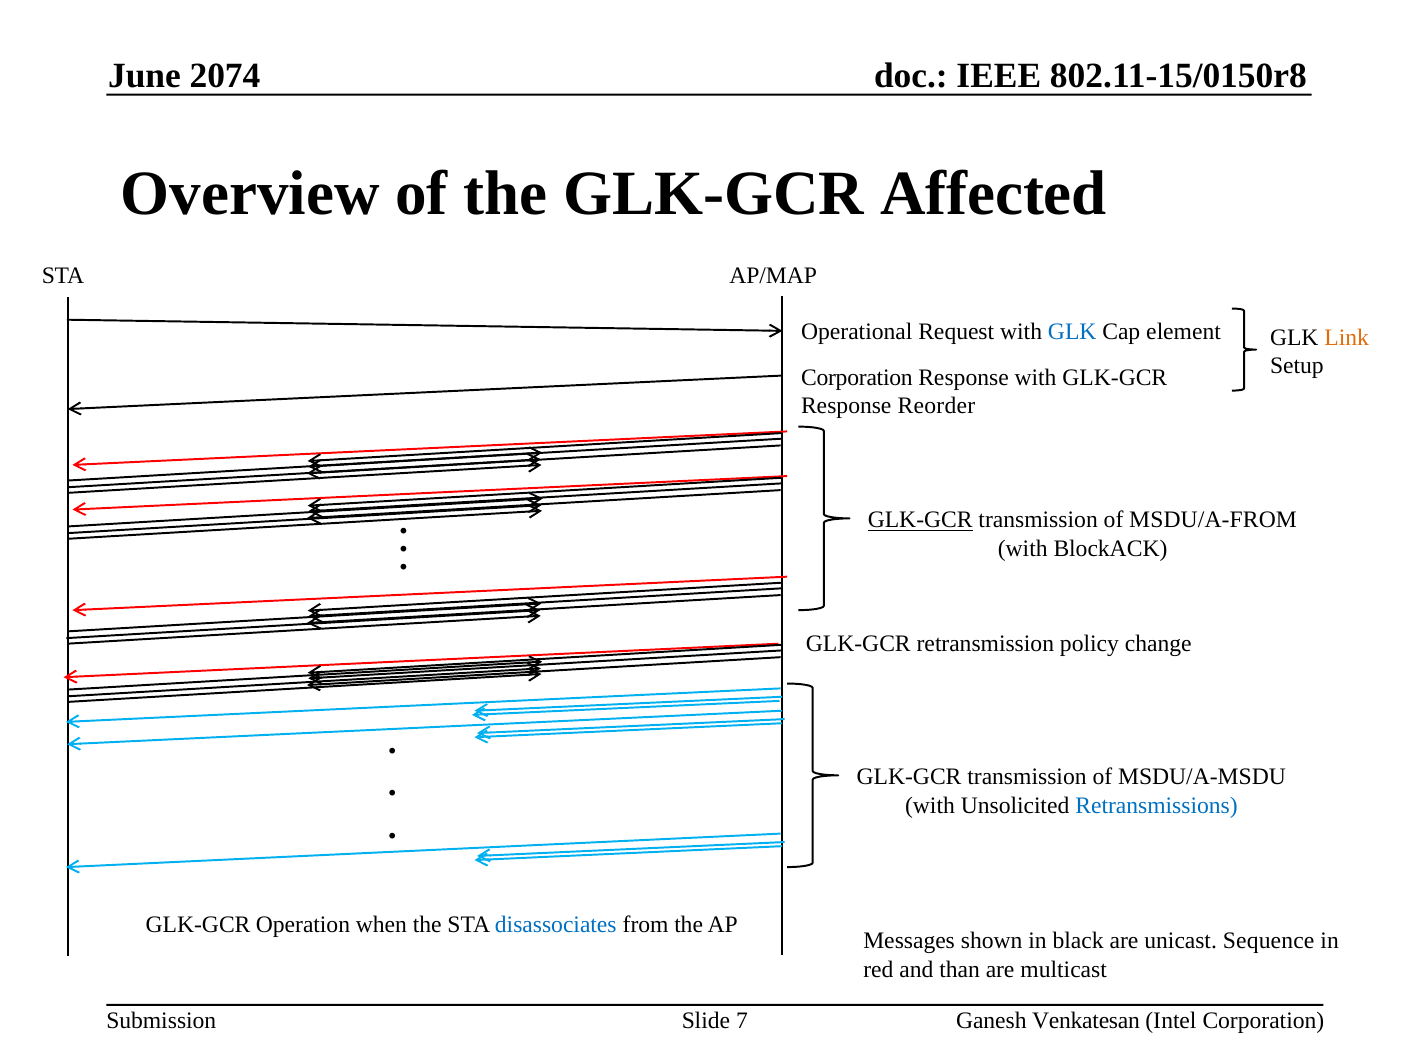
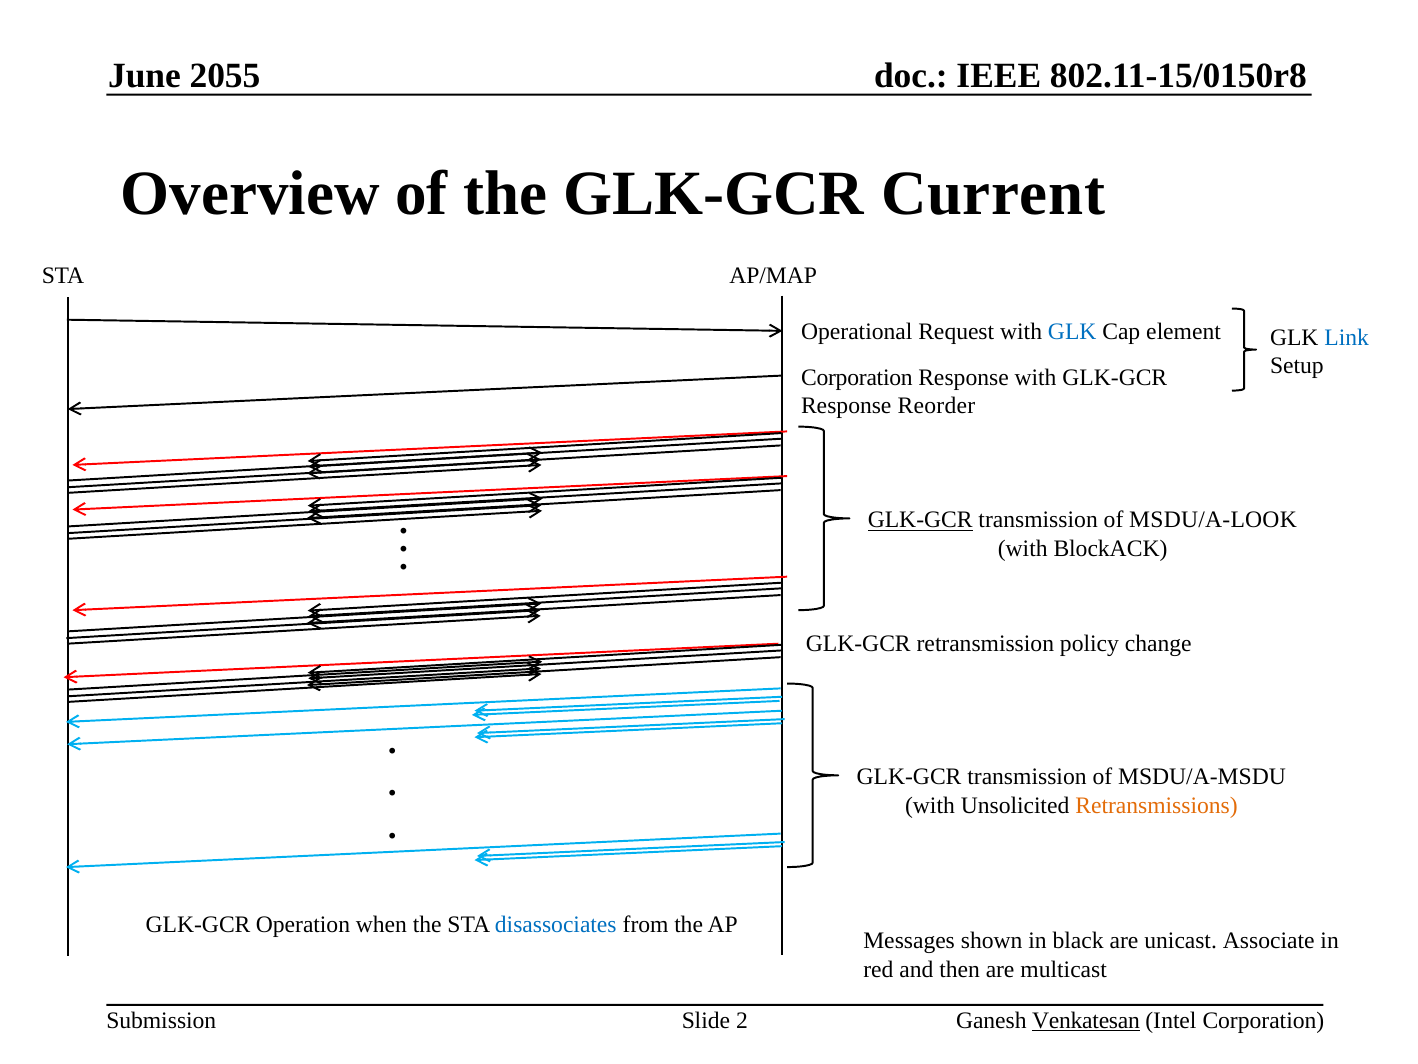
2074: 2074 -> 2055 (225, 76)
Affected: Affected -> Current (993, 193)
Link colour: orange -> blue (1347, 337)
MSDU/A-FROM: MSDU/A-FROM -> MSDU/A-LOOK (1213, 520)
Retransmissions colour: blue -> orange (1157, 805)
Sequence: Sequence -> Associate (1269, 941)
than: than -> then (960, 969)
Venkatesan underline: none -> present (1086, 1020)
7: 7 -> 2 (742, 1020)
